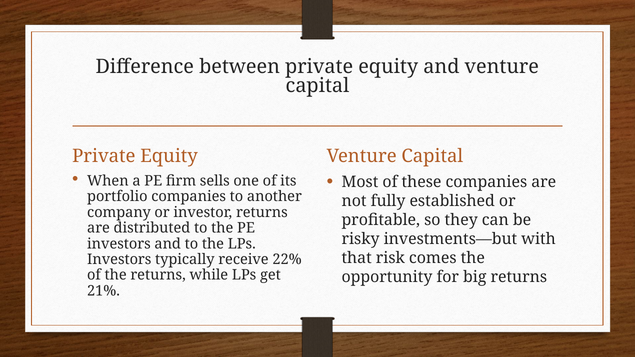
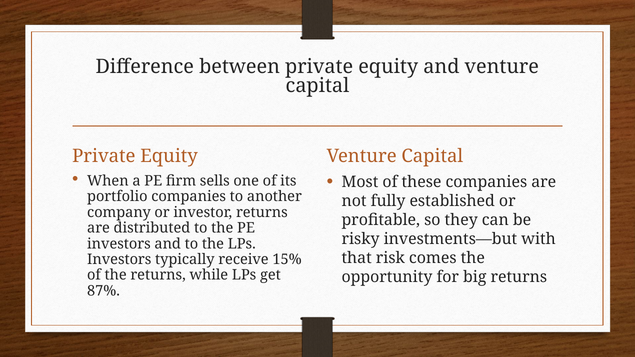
22%: 22% -> 15% (287, 260)
21%: 21% -> 87% (104, 291)
